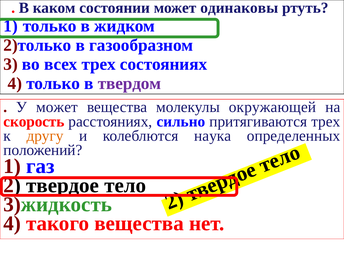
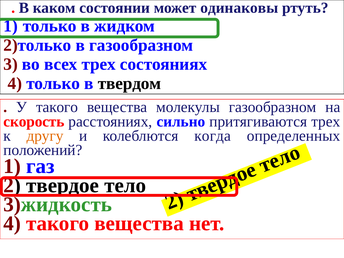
твердом colour: purple -> black (129, 83)
У может: может -> такого (57, 107)
молекулы окружающей: окружающей -> газообразном (273, 107)
наука: наука -> когда (213, 136)
